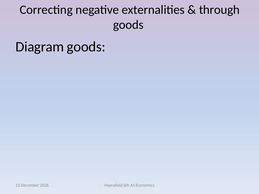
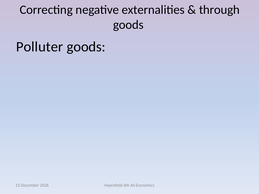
Diagram: Diagram -> Polluter (40, 47)
